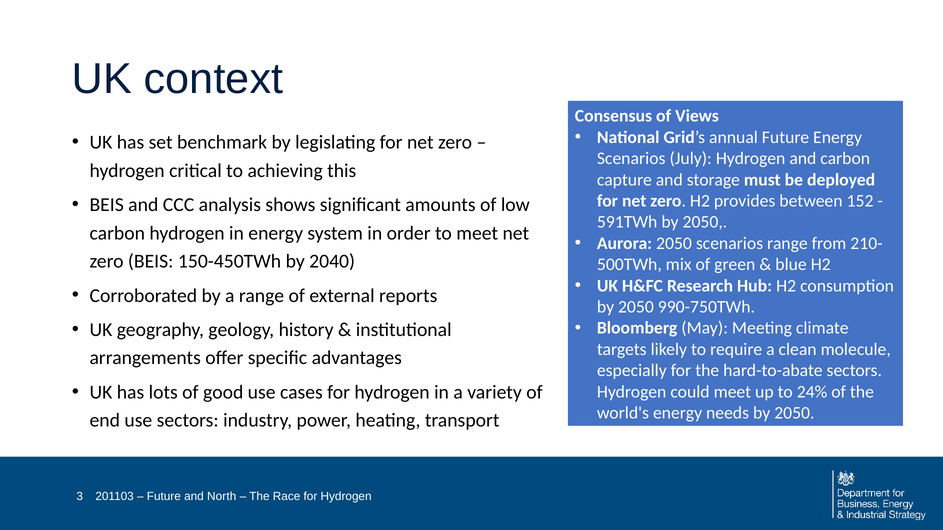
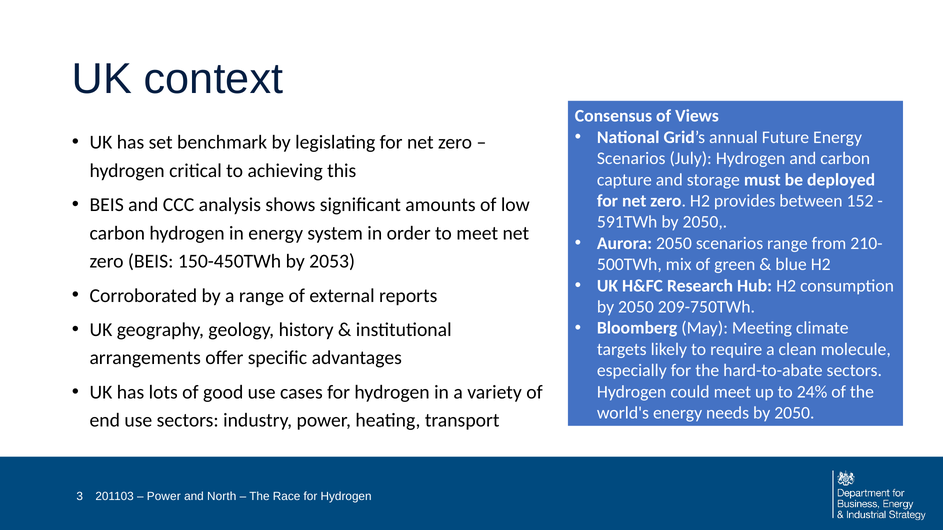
2040: 2040 -> 2053 (332, 262)
990-750TWh: 990-750TWh -> 209-750TWh (706, 307)
Future: Future -> Power (164, 497)
